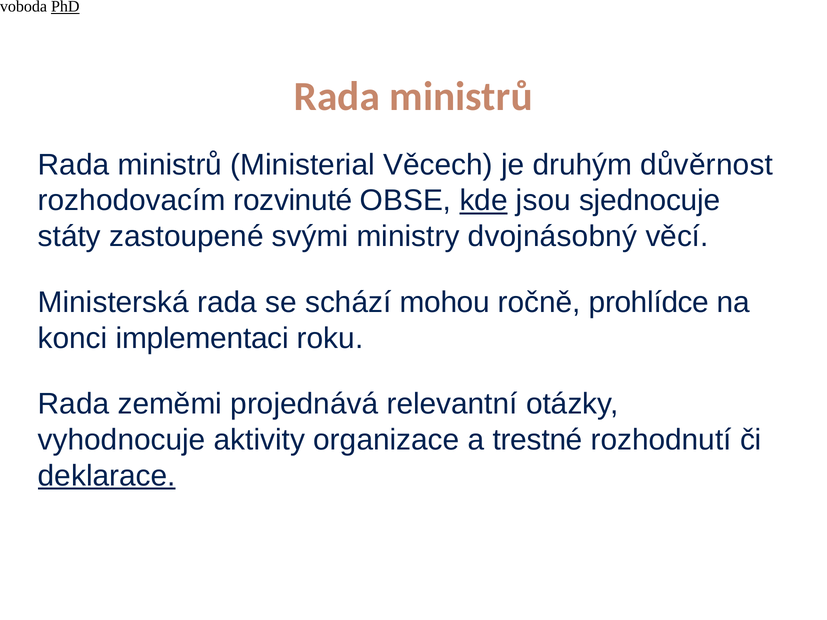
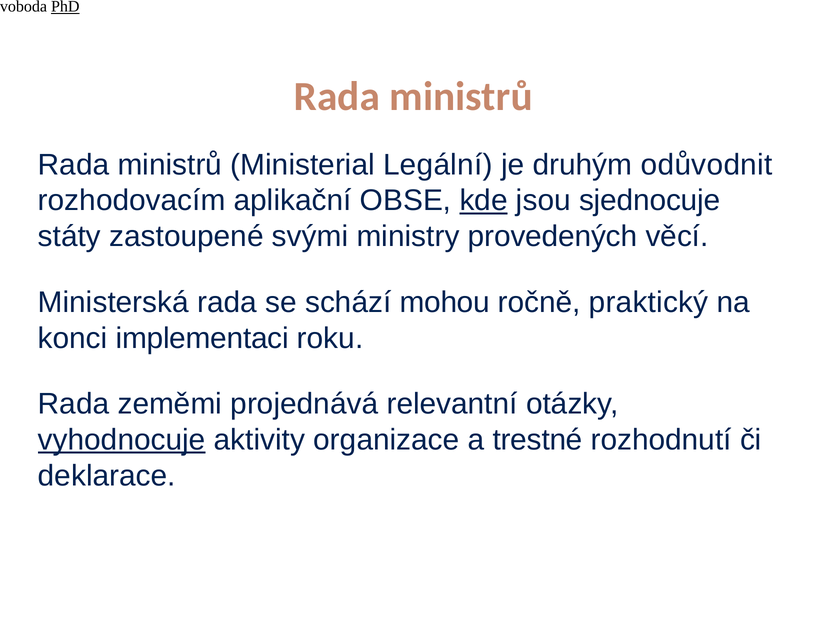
Věcech: Věcech -> Legální (438, 165)
důvěrnost: důvěrnost -> odůvodnit (707, 165)
rozvinuté: rozvinuté -> aplikační (293, 201)
dvojnásobný: dvojnásobný -> provedených (553, 237)
prohlídce: prohlídce -> praktický (649, 302)
vyhodnocuje underline: none -> present (122, 440)
deklarace underline: present -> none (107, 476)
